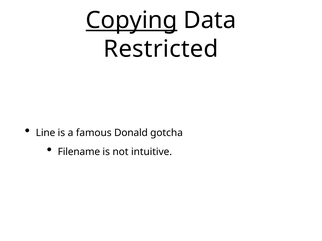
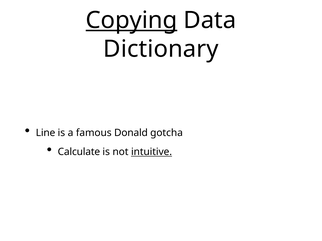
Restricted: Restricted -> Dictionary (161, 49)
Filename: Filename -> Calculate (79, 152)
intuitive underline: none -> present (152, 152)
